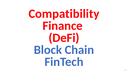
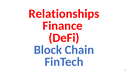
Compatibility: Compatibility -> Relationships (64, 14)
